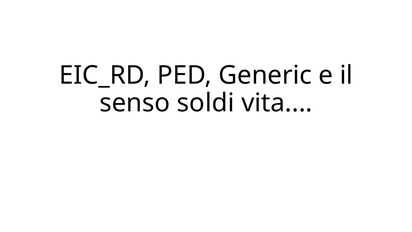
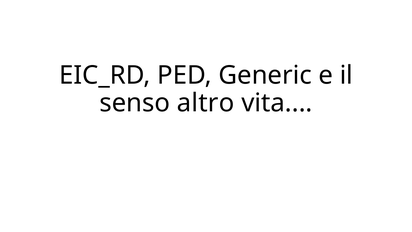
soldi: soldi -> altro (206, 103)
